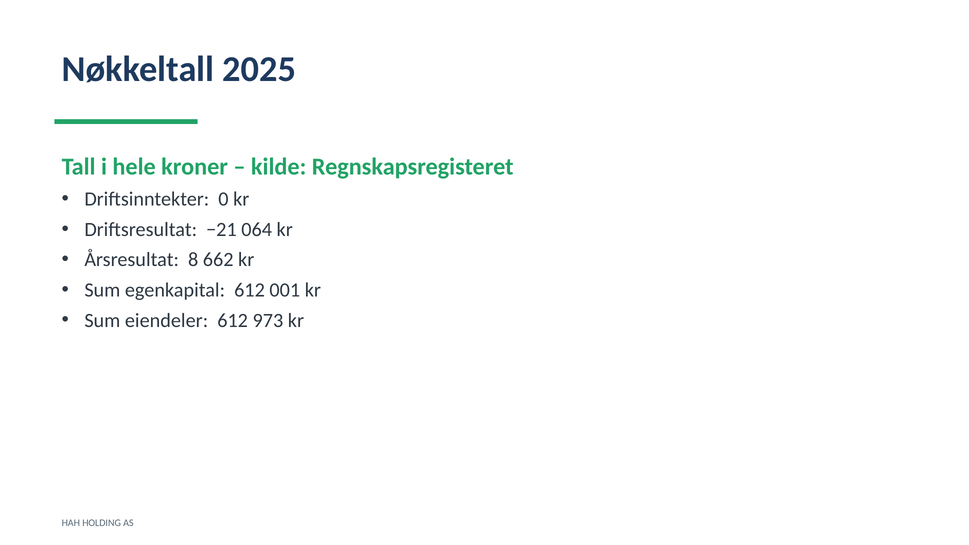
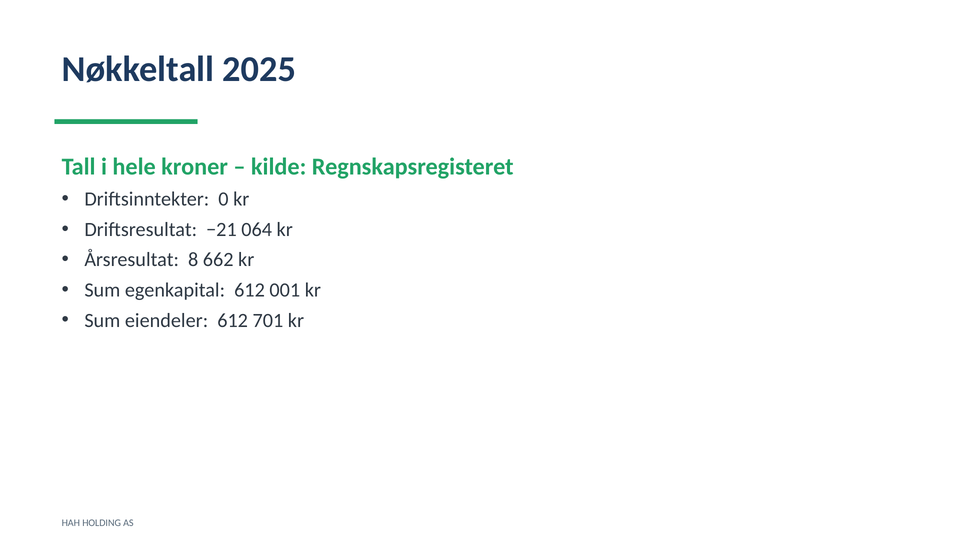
973: 973 -> 701 (268, 320)
